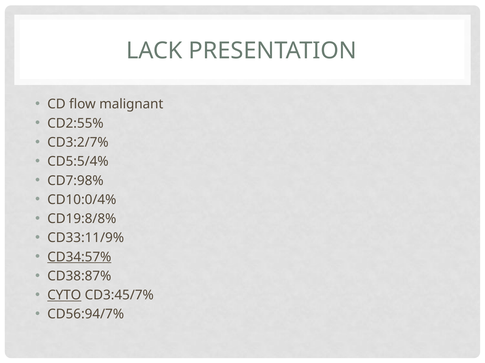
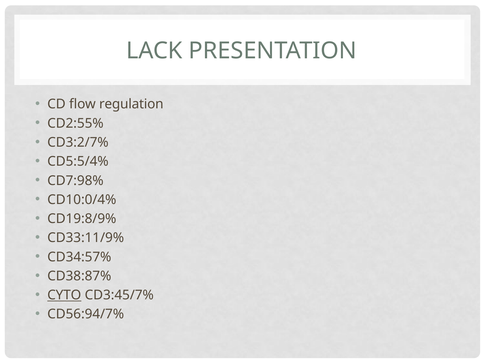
malignant: malignant -> regulation (131, 104)
CD19:8/8%: CD19:8/8% -> CD19:8/9% (82, 219)
CD34:57% underline: present -> none (79, 257)
